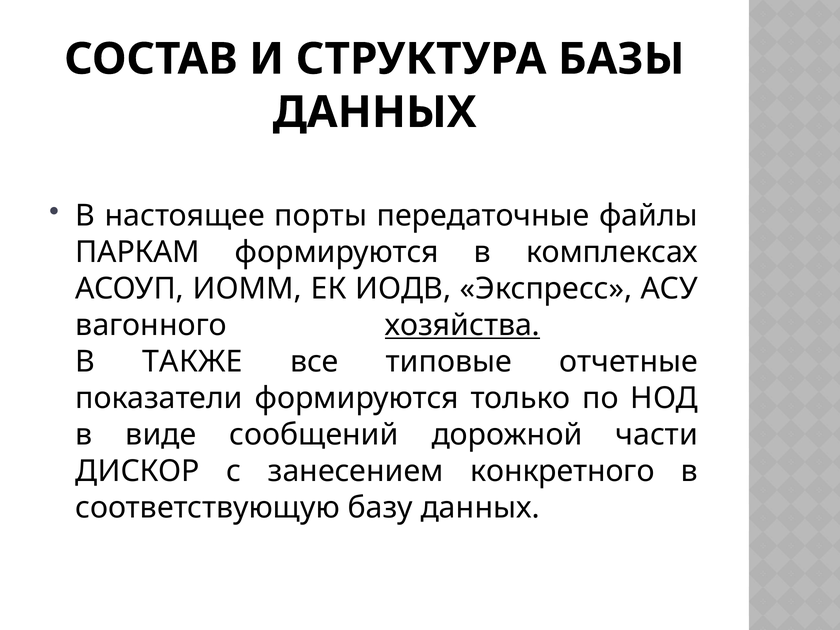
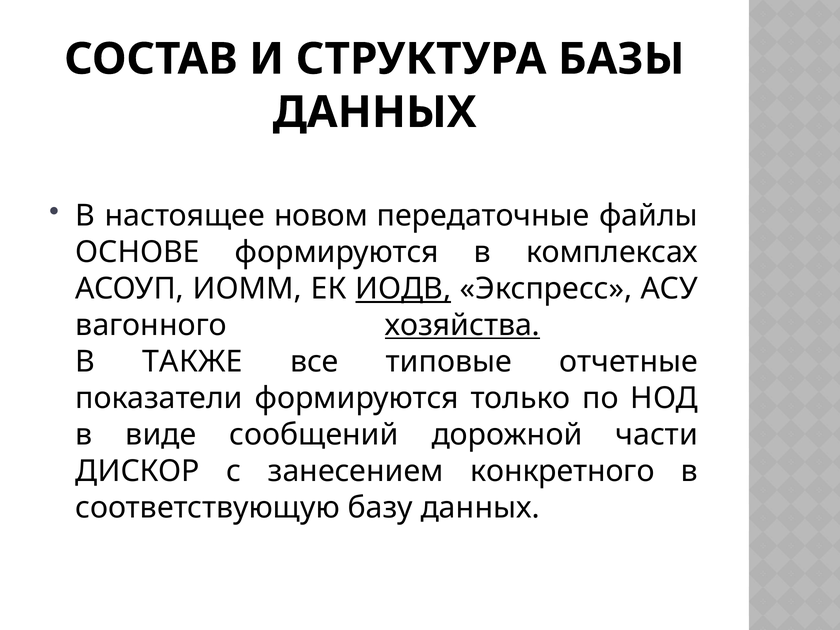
порты: порты -> новом (321, 216)
ПАРКАМ: ПАРКАМ -> ОСНОВЕ (138, 252)
ИОДВ underline: none -> present (403, 289)
